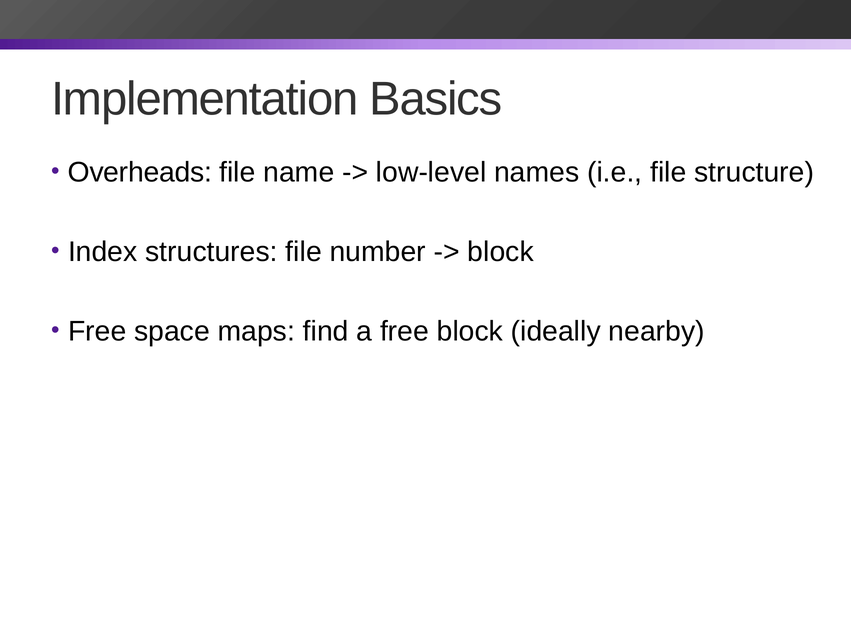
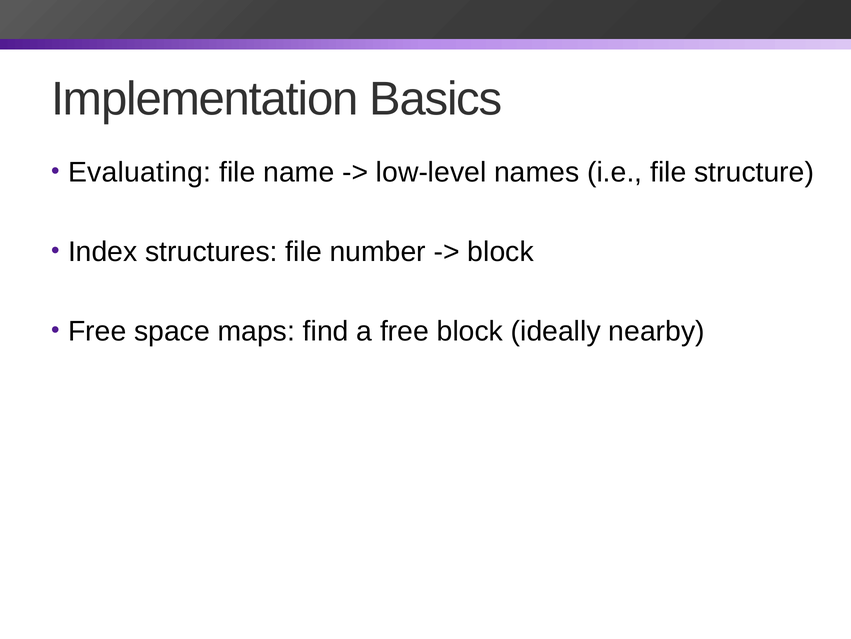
Overheads: Overheads -> Evaluating (140, 172)
